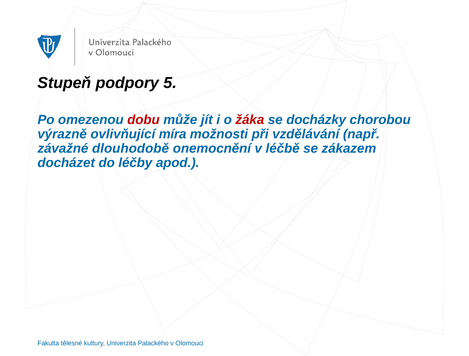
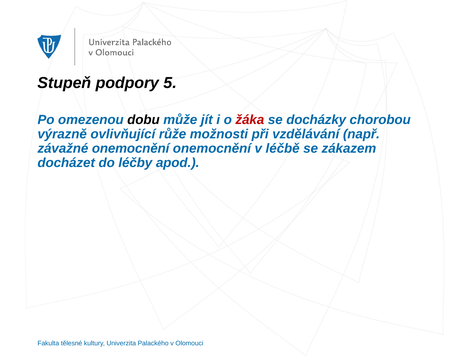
dobu colour: red -> black (143, 120)
míra: míra -> růže (173, 134)
závažné dlouhodobě: dlouhodobě -> onemocnění (131, 149)
